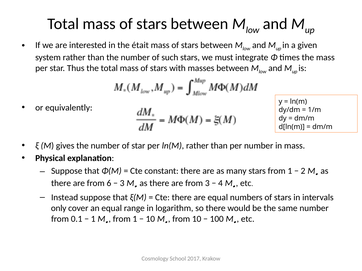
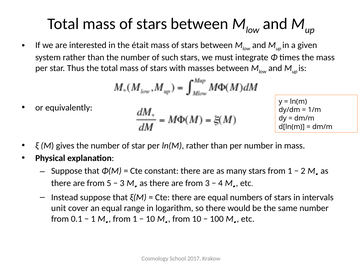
6: 6 -> 5 (109, 184)
only: only -> unit (59, 209)
